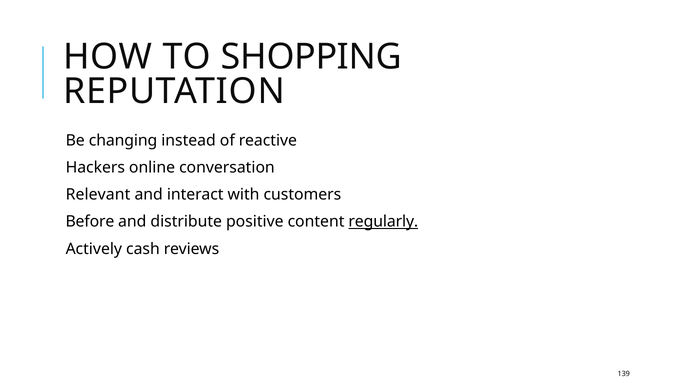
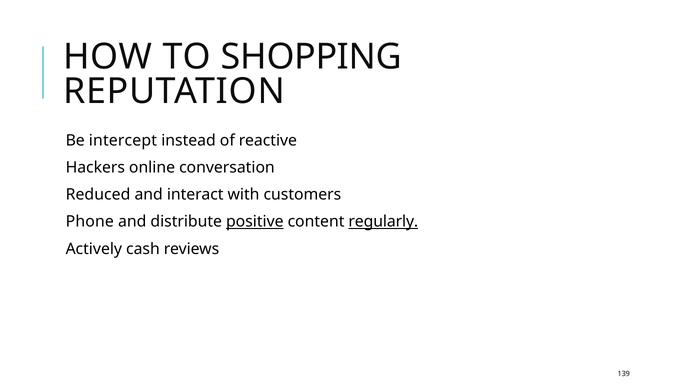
changing: changing -> intercept (123, 140)
Relevant: Relevant -> Reduced (98, 194)
Before: Before -> Phone (90, 221)
positive underline: none -> present (255, 221)
